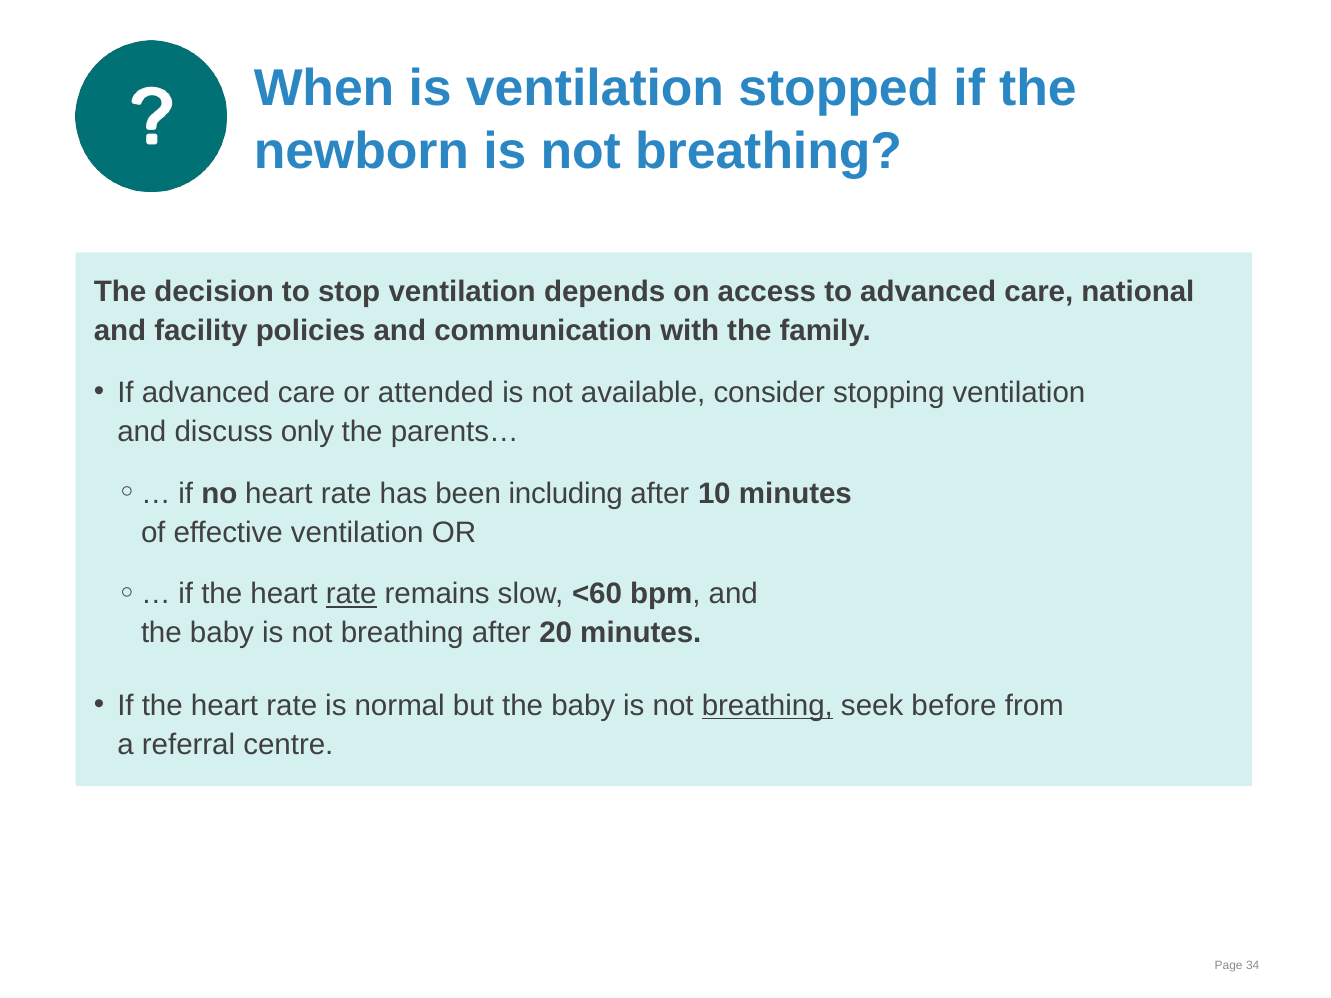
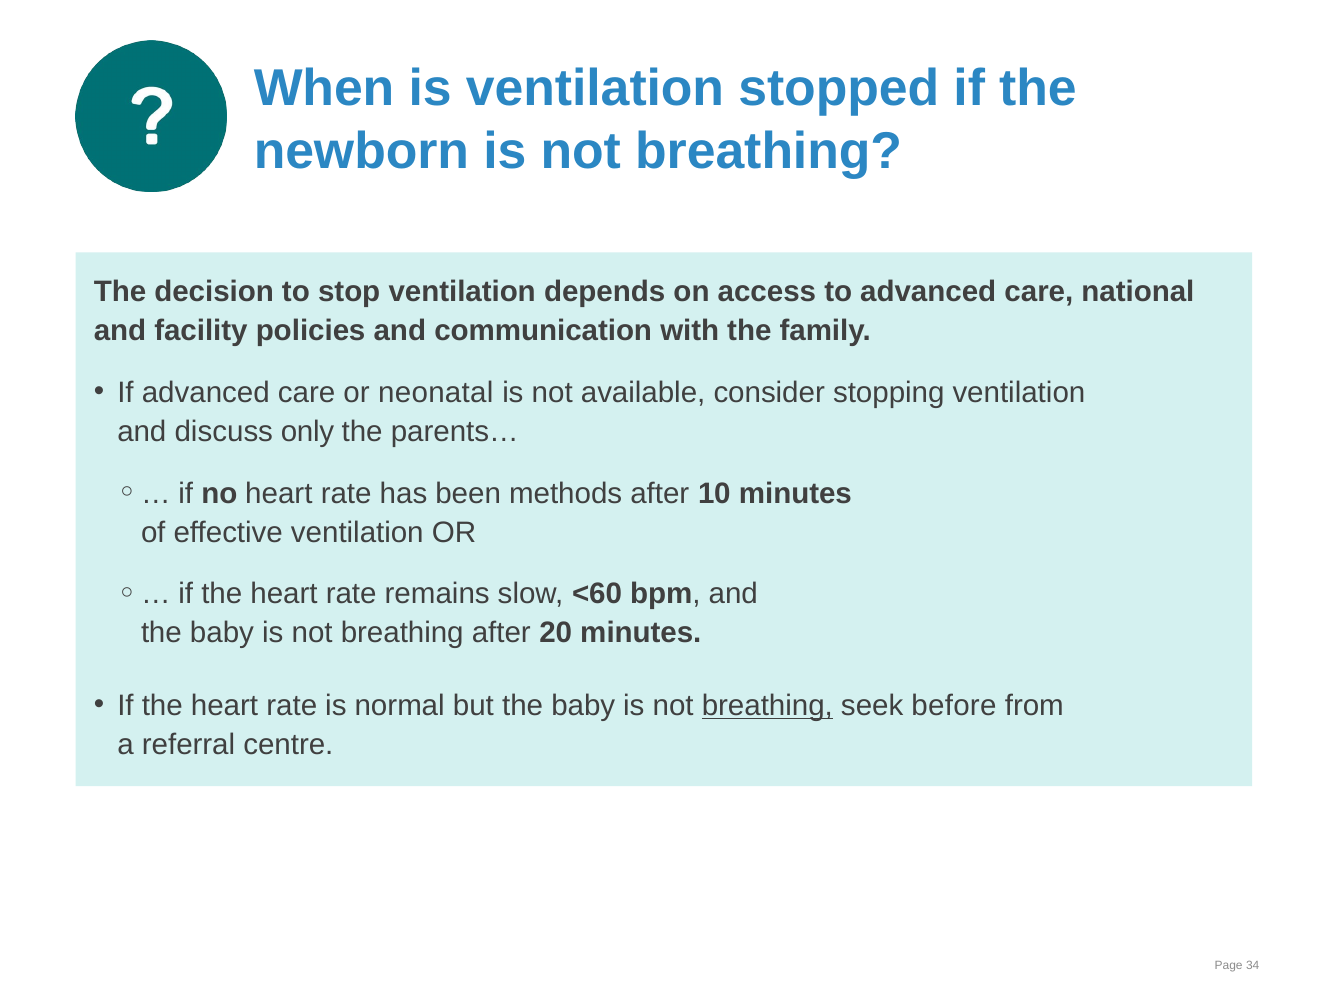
attended: attended -> neonatal (436, 393)
including: including -> methods (566, 494)
rate underline: present -> none (351, 594)
